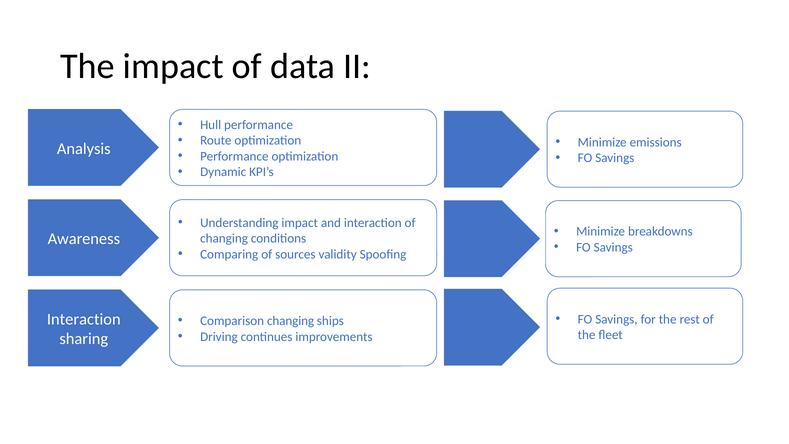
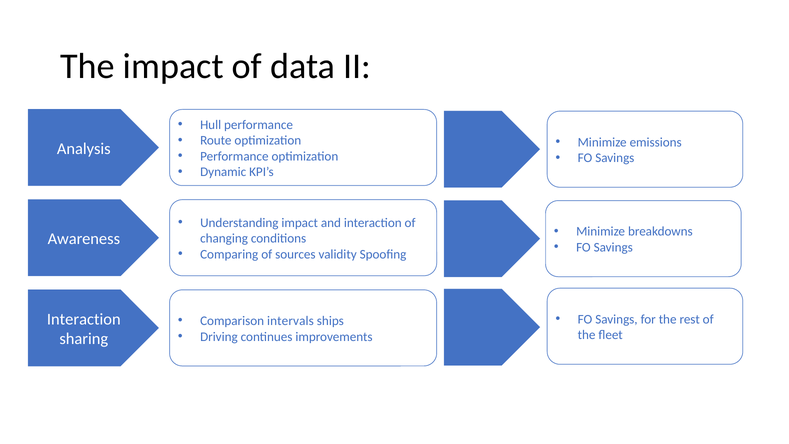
Comparison changing: changing -> intervals (290, 321)
